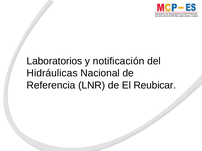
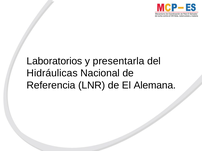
notificación: notificación -> presentarla (119, 61)
Reubicar: Reubicar -> Alemana (155, 85)
